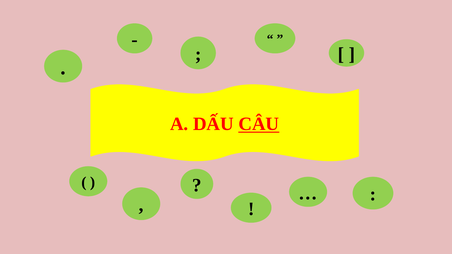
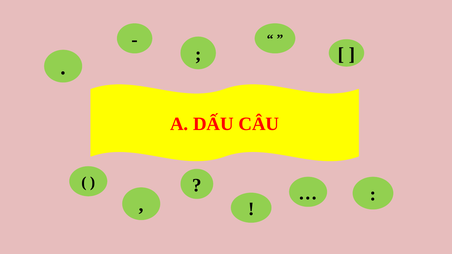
CÂU underline: present -> none (259, 124)
